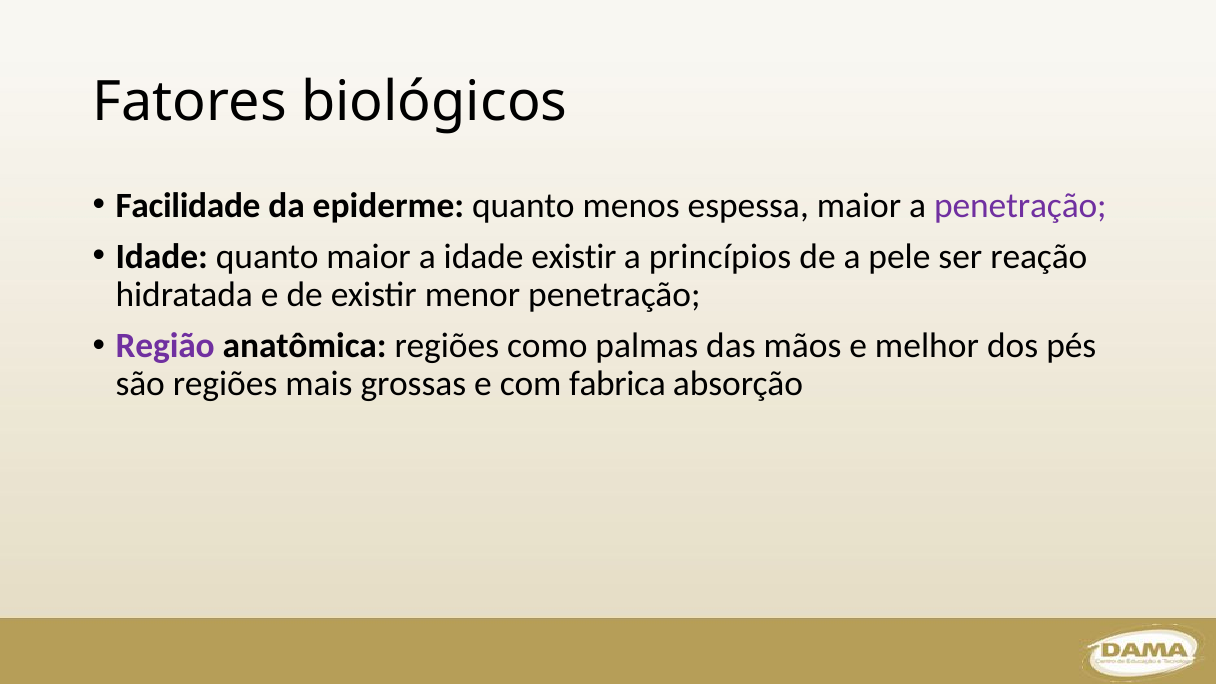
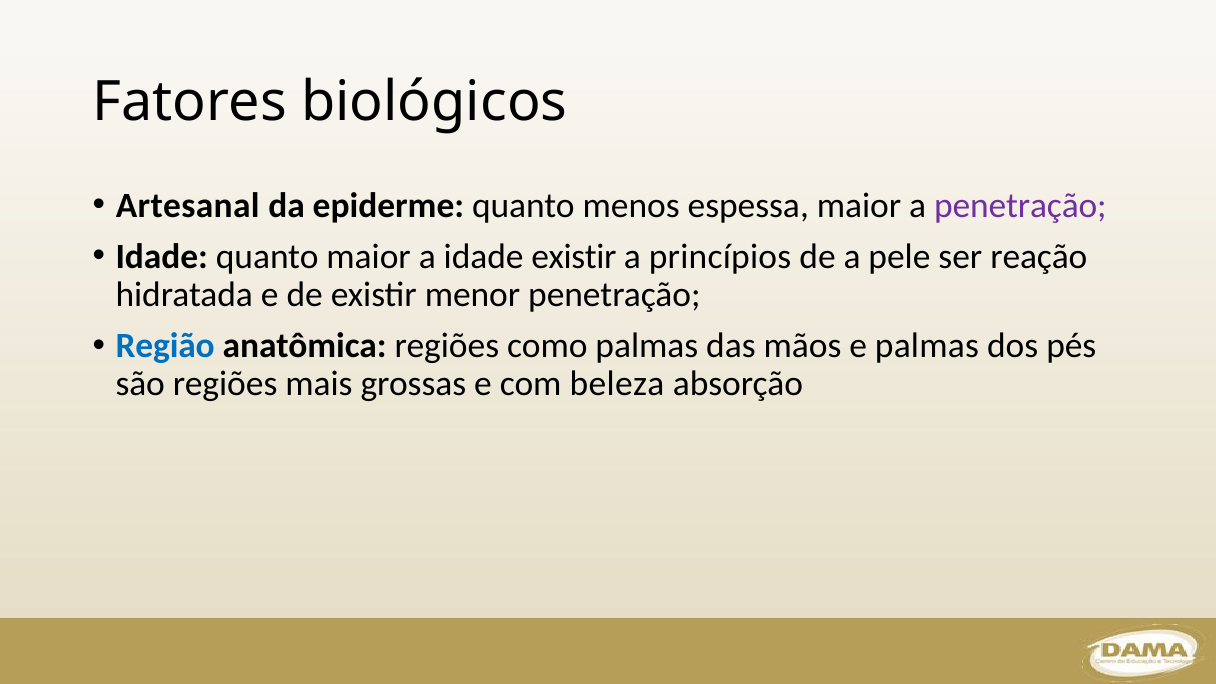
Facilidade: Facilidade -> Artesanal (188, 206)
Região colour: purple -> blue (165, 346)
e melhor: melhor -> palmas (927, 346)
fabrica: fabrica -> beleza (617, 384)
